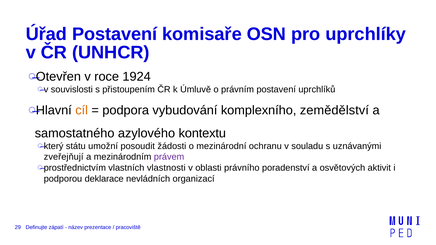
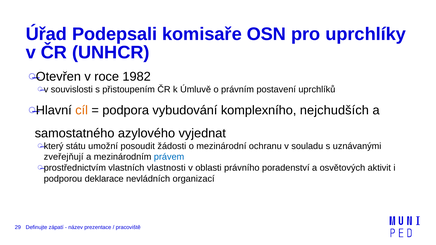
Úřad Postavení: Postavení -> Podepsali (115, 34)
1924: 1924 -> 1982 (137, 77)
zemědělství: zemědělství -> nejchudších (334, 110)
kontextu: kontextu -> vyjednat (202, 133)
právem colour: purple -> blue (169, 157)
